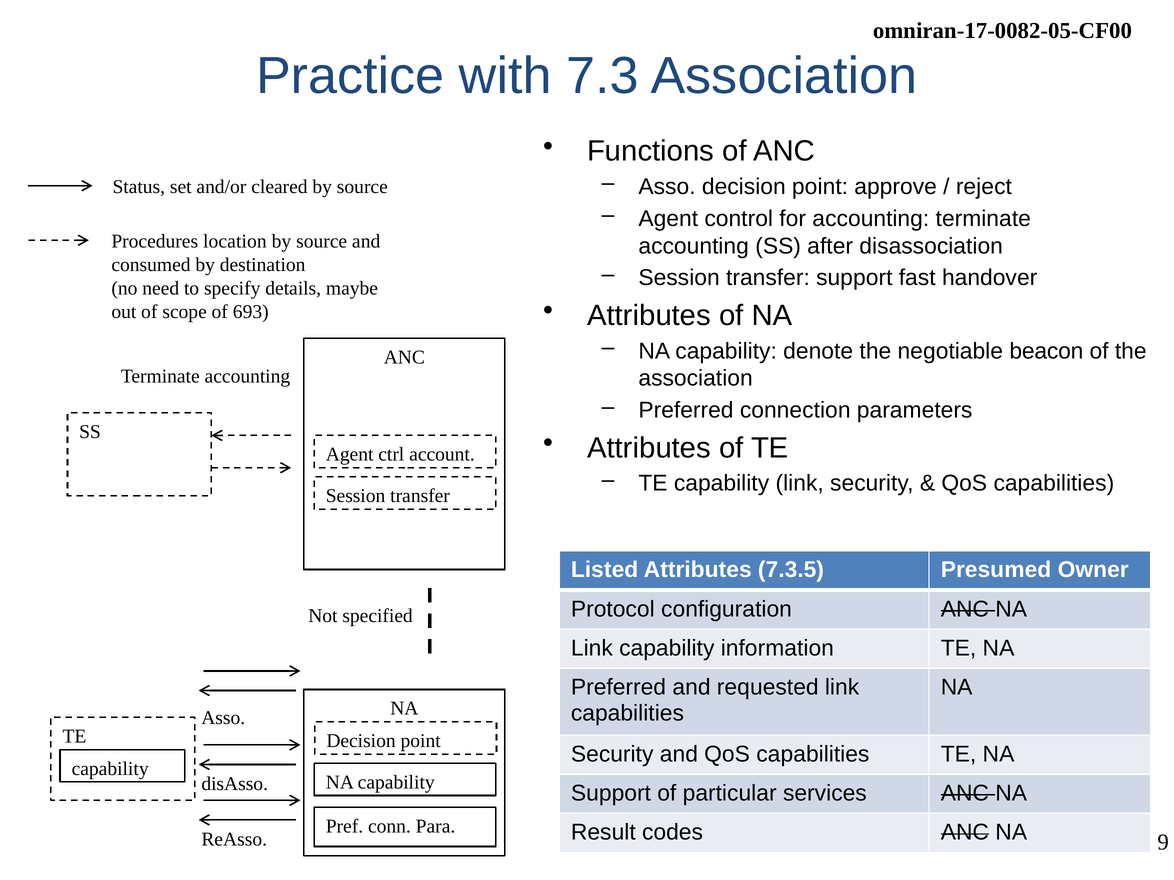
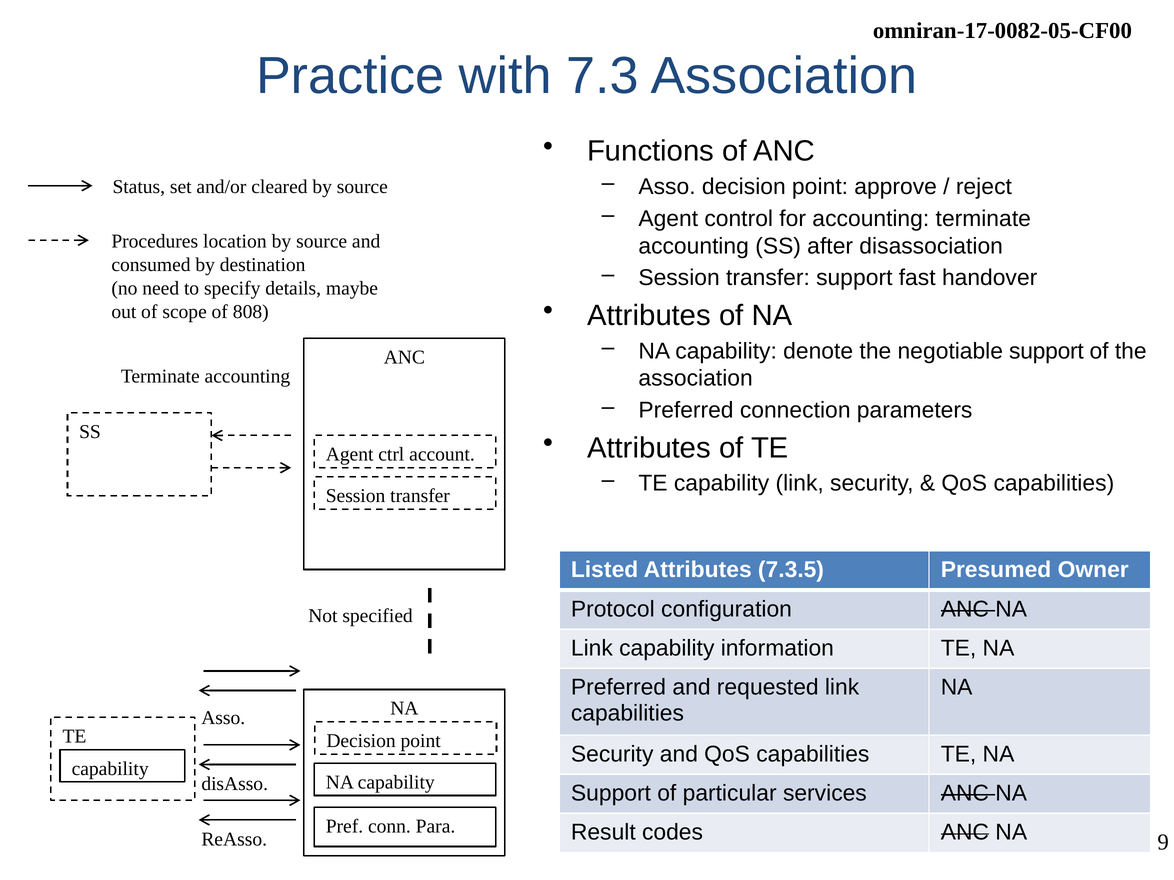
693: 693 -> 808 (251, 312)
negotiable beacon: beacon -> support (1046, 351)
